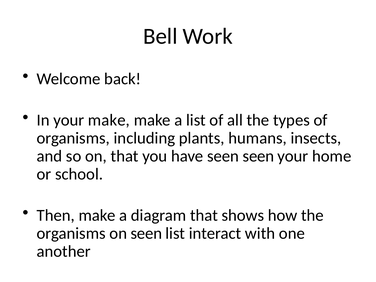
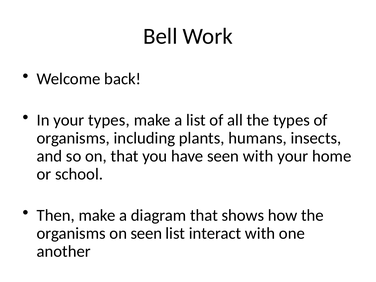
your make: make -> types (109, 120)
seen seen: seen -> with (258, 156)
